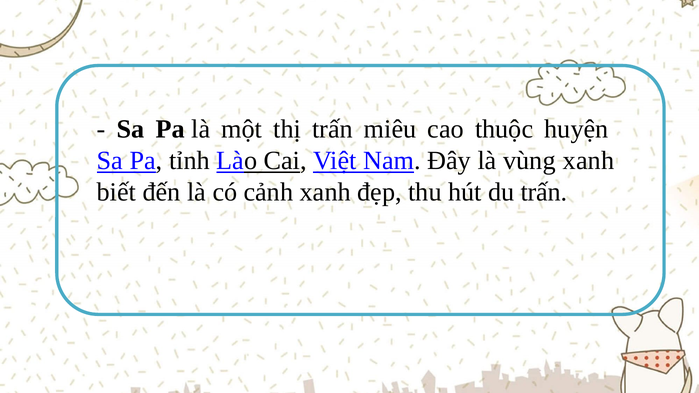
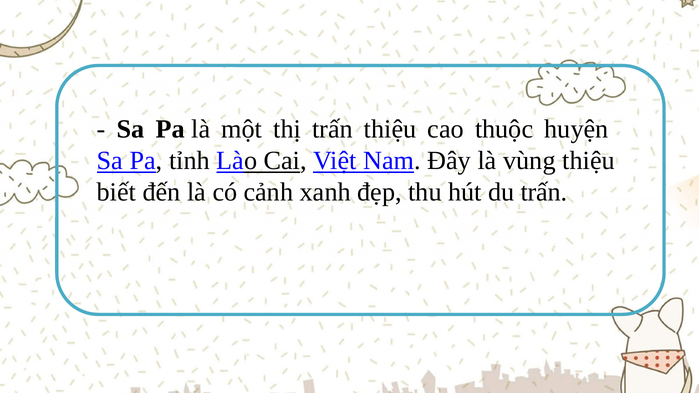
trấn miêu: miêu -> thiệu (390, 129)
vùng xanh: xanh -> thiệu (589, 161)
